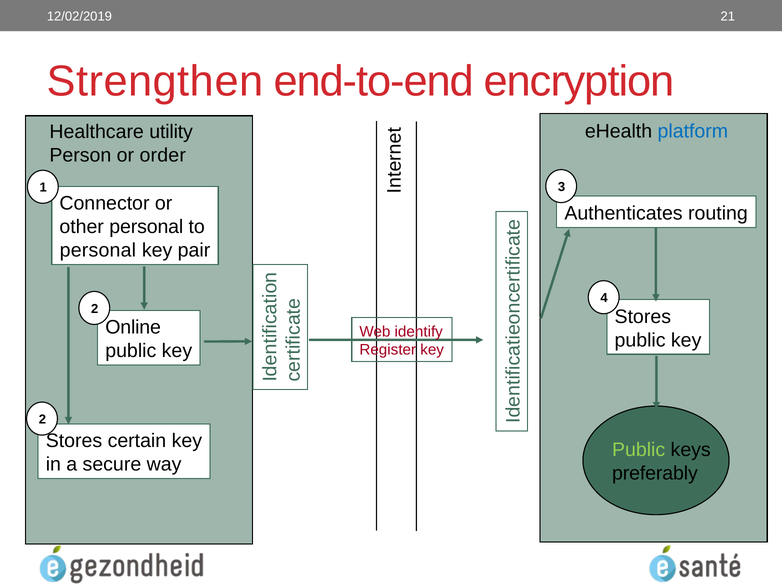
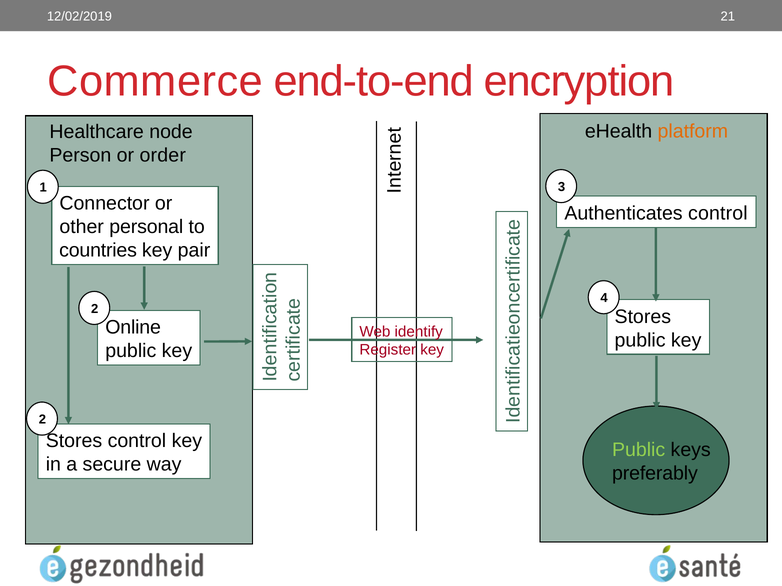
Strengthen: Strengthen -> Commerce (155, 81)
platform colour: blue -> orange (693, 131)
utility: utility -> node (171, 132)
Authenticates routing: routing -> control (718, 213)
personal: personal -> countries (98, 251)
Stores certain: certain -> control (137, 441)
